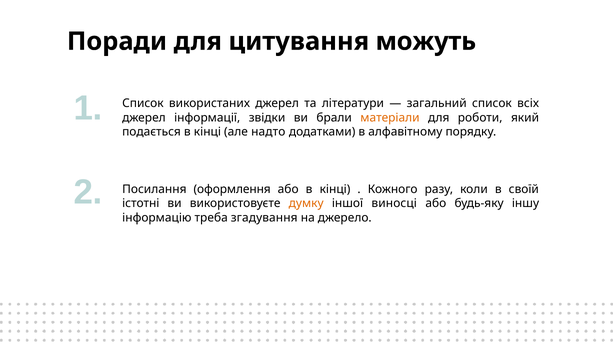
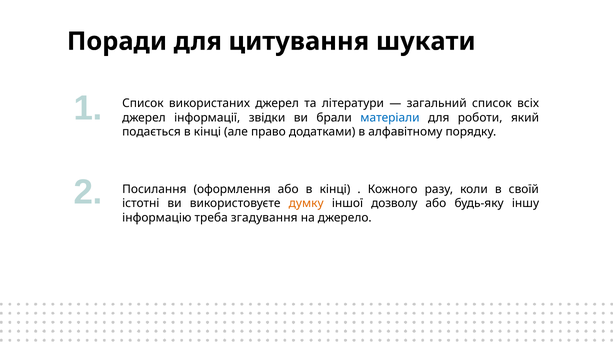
можуть: можуть -> шукати (426, 41)
матеріали colour: orange -> blue (390, 118)
надто: надто -> право (268, 132)
виносці: виносці -> дозволу (394, 203)
